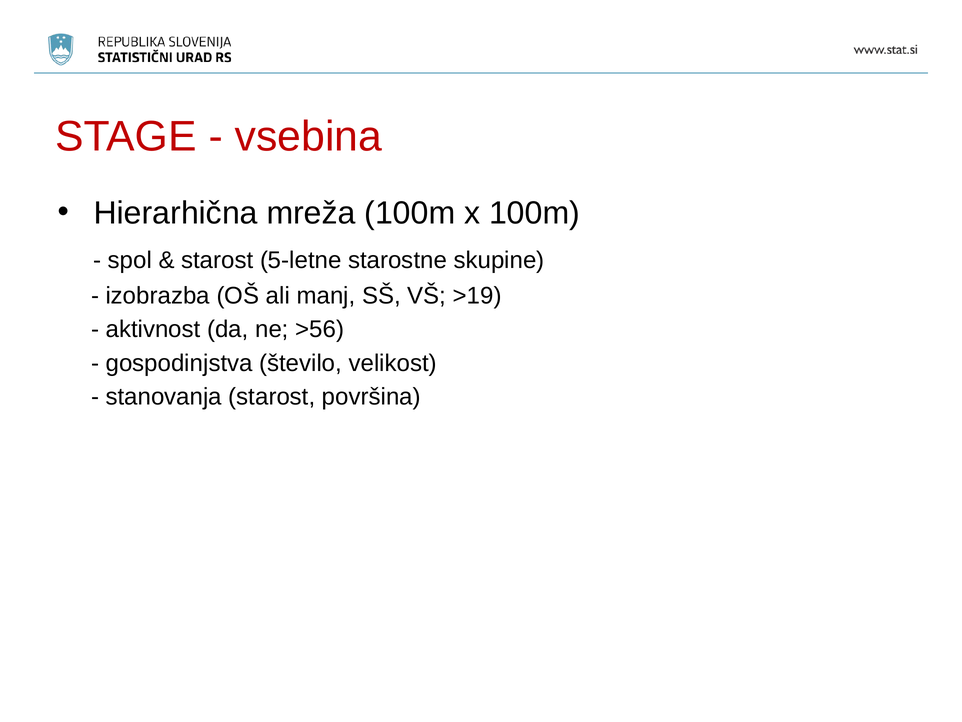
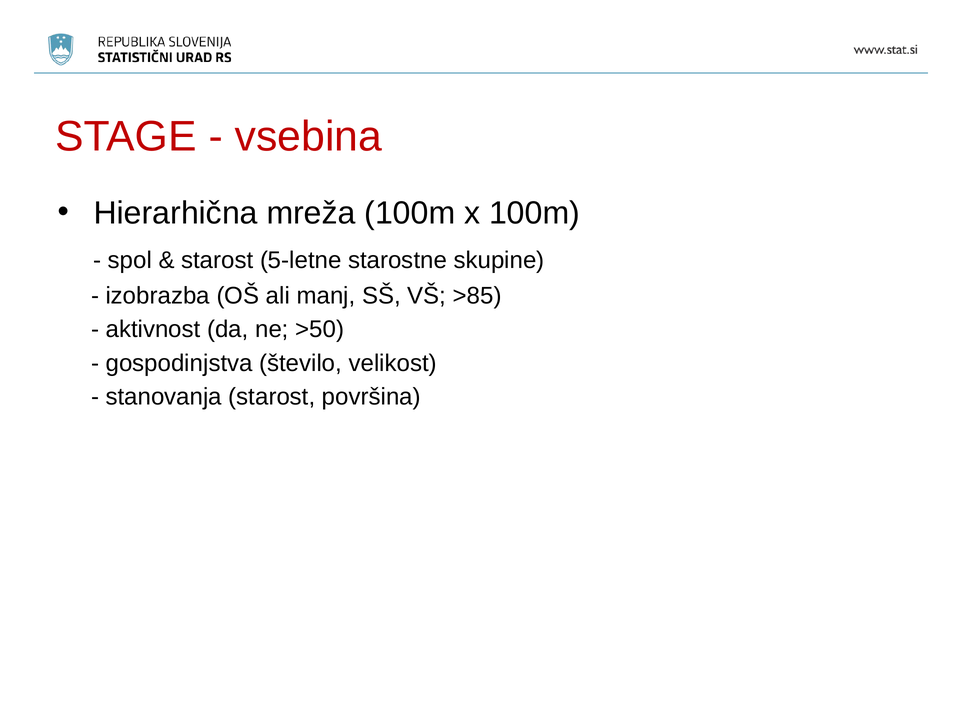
>19: >19 -> >85 (477, 296)
>56: >56 -> >50 (320, 329)
